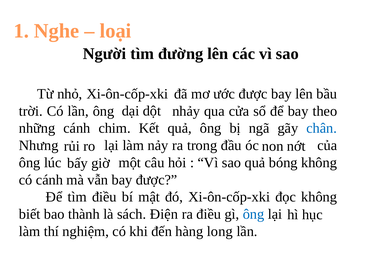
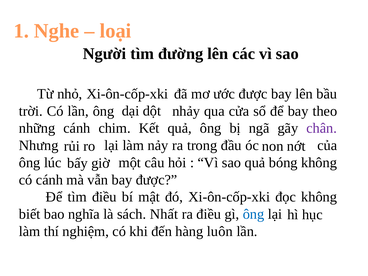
chân colour: blue -> purple (322, 128)
thành: thành -> nghĩa (84, 214)
Điện: Điện -> Nhất (164, 214)
long: long -> luôn (220, 231)
